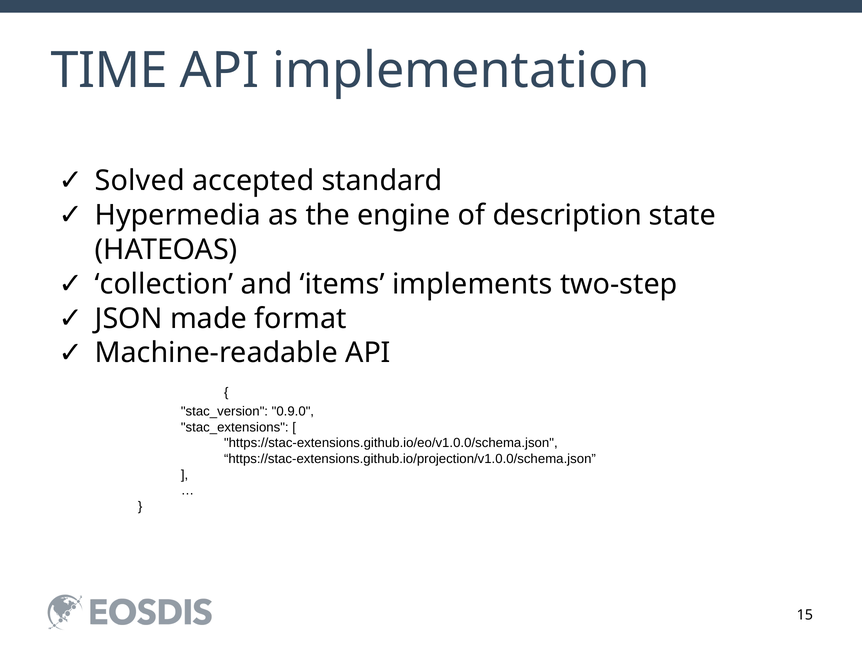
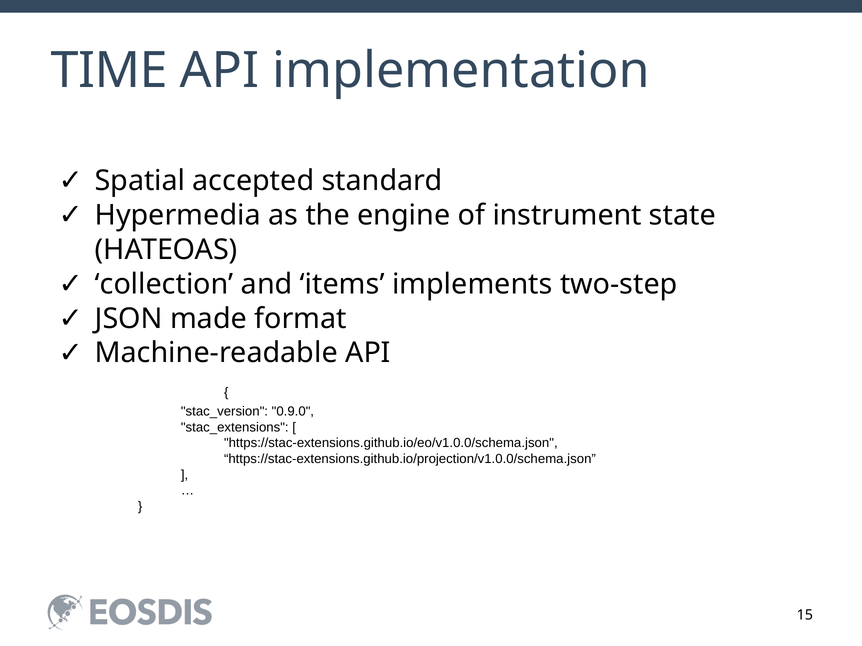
Solved: Solved -> Spatial (140, 181)
description: description -> instrument (567, 215)
